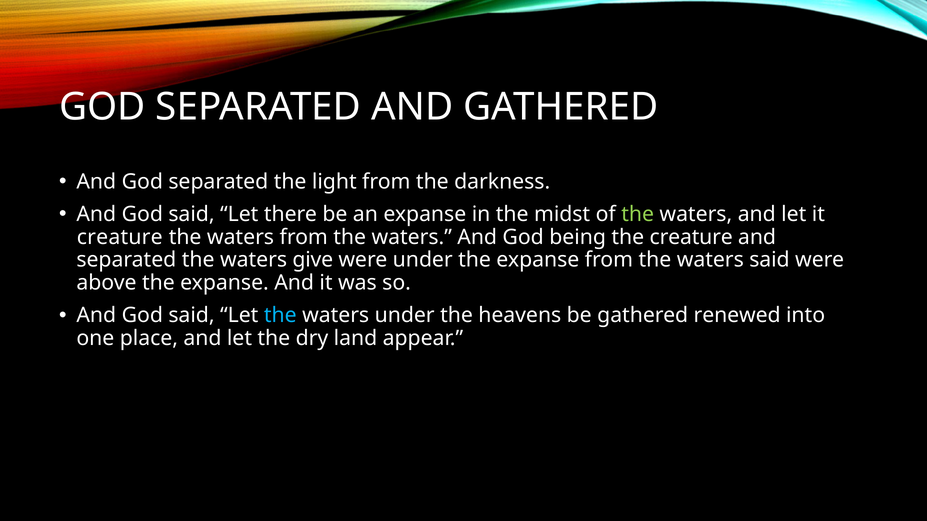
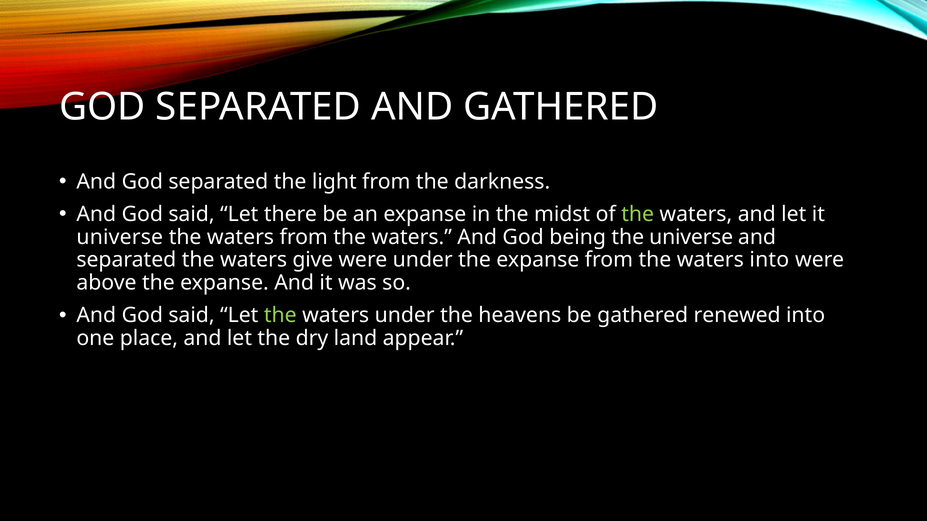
creature: creature -> universe (120, 237)
the creature: creature -> universe (691, 237)
waters said: said -> into (769, 260)
the colour: light blue -> light green (280, 316)
